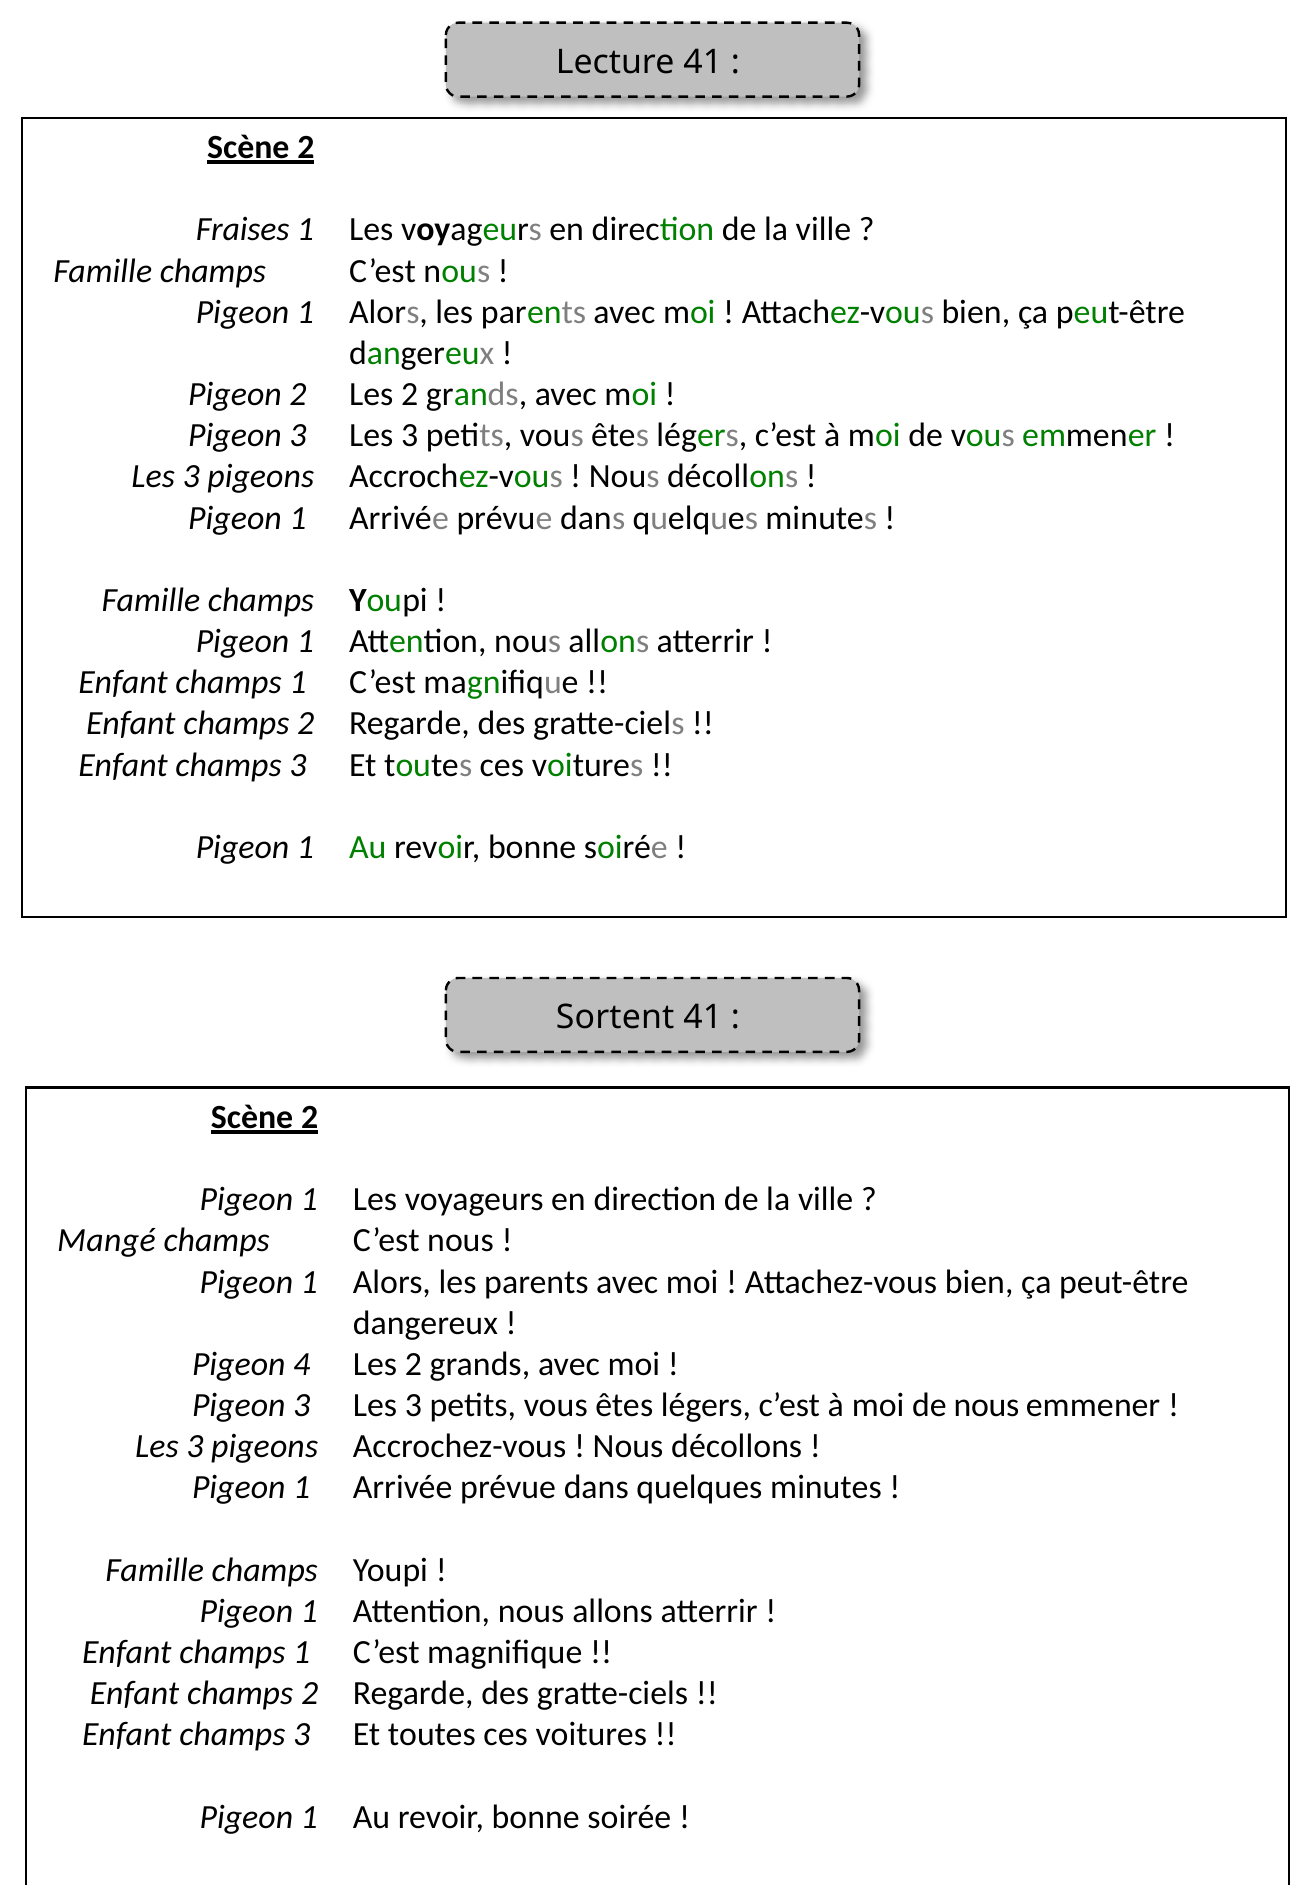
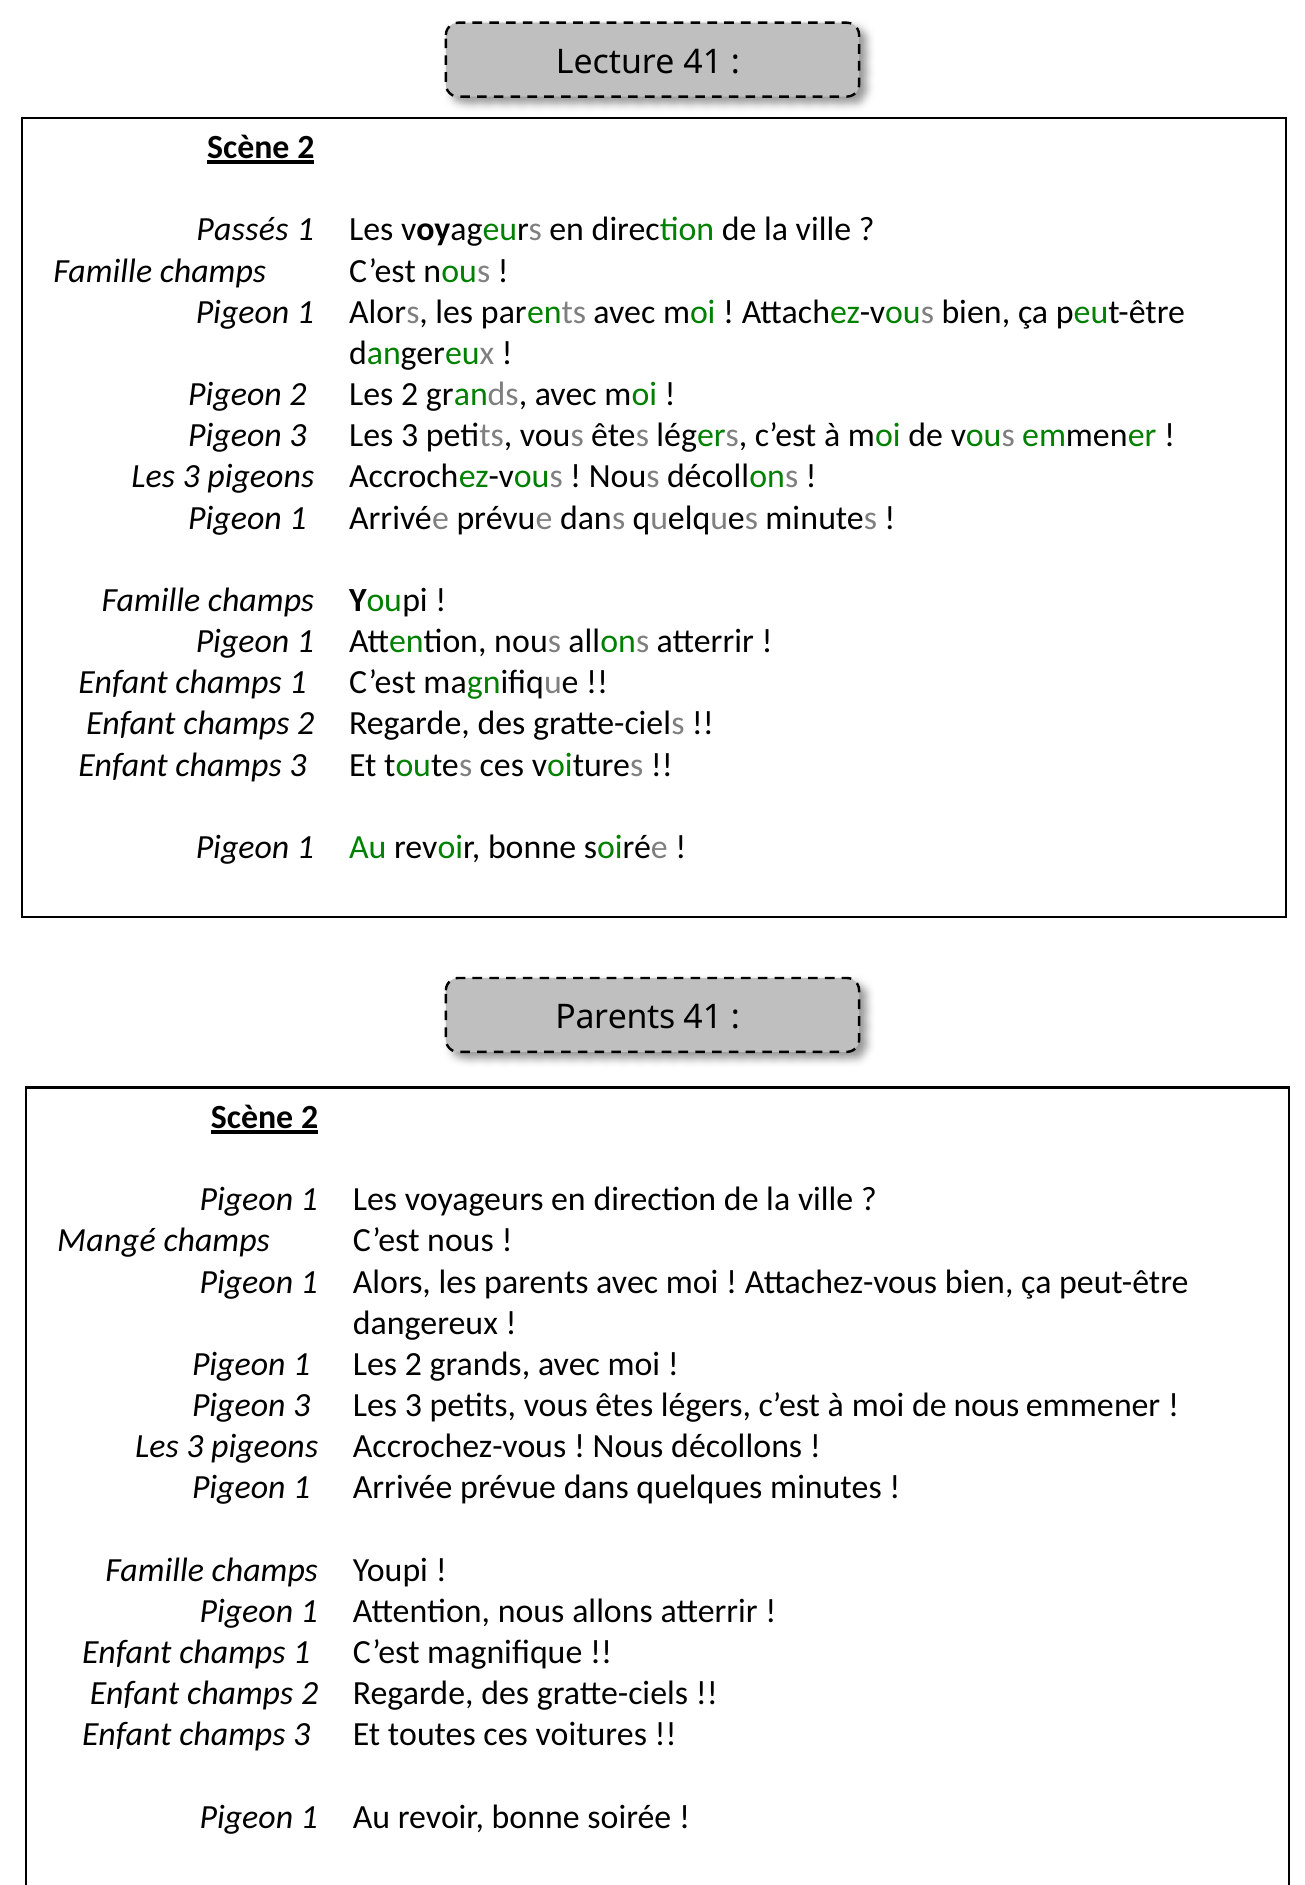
Fraises: Fraises -> Passés (242, 230)
Sortent: Sortent -> Parents (615, 1017)
4: 4 -> 1 (302, 1364)
